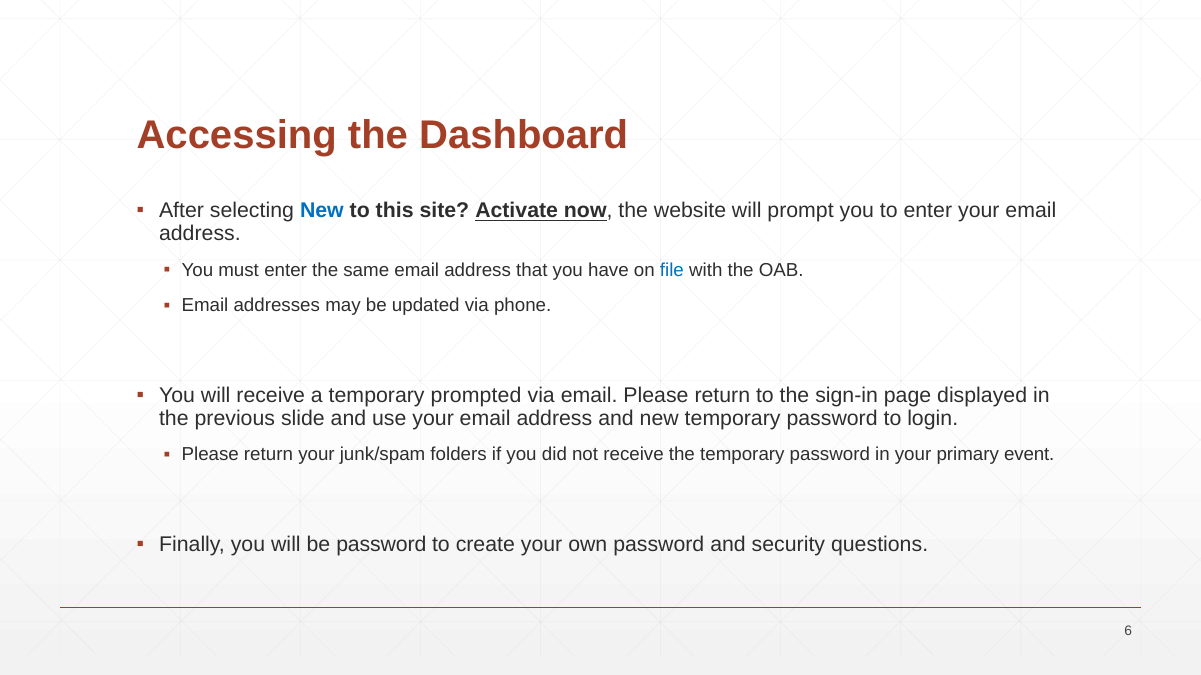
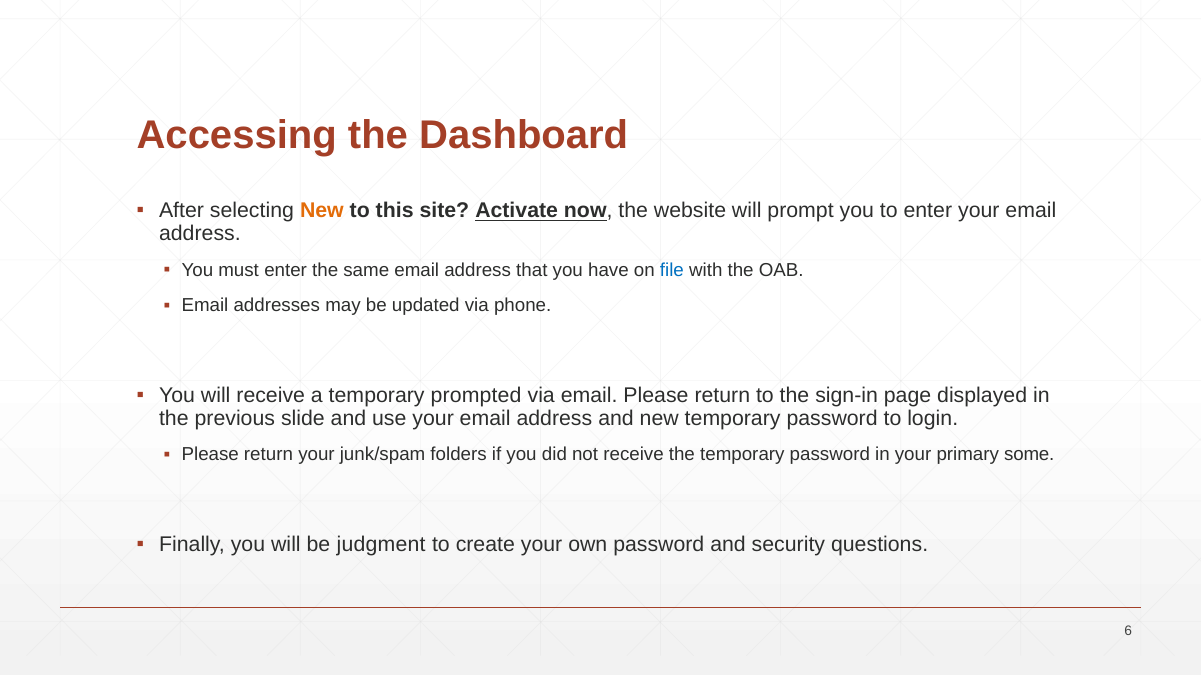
New colour: blue -> orange (322, 211)
event: event -> some (1029, 455)
be password: password -> judgment (381, 545)
